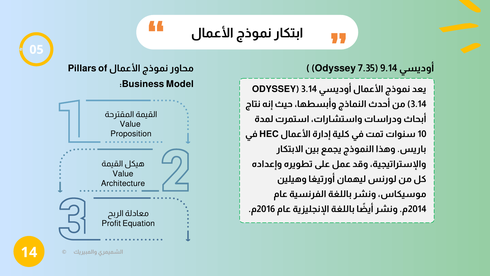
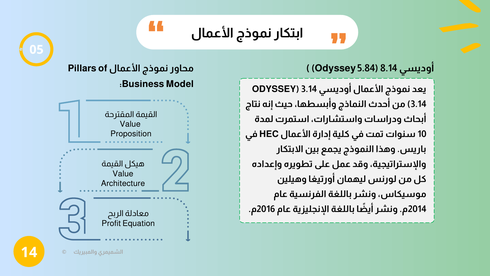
7.35: 7.35 -> 5.84 (366, 68)
9.14: 9.14 -> 8.14 (389, 68)
